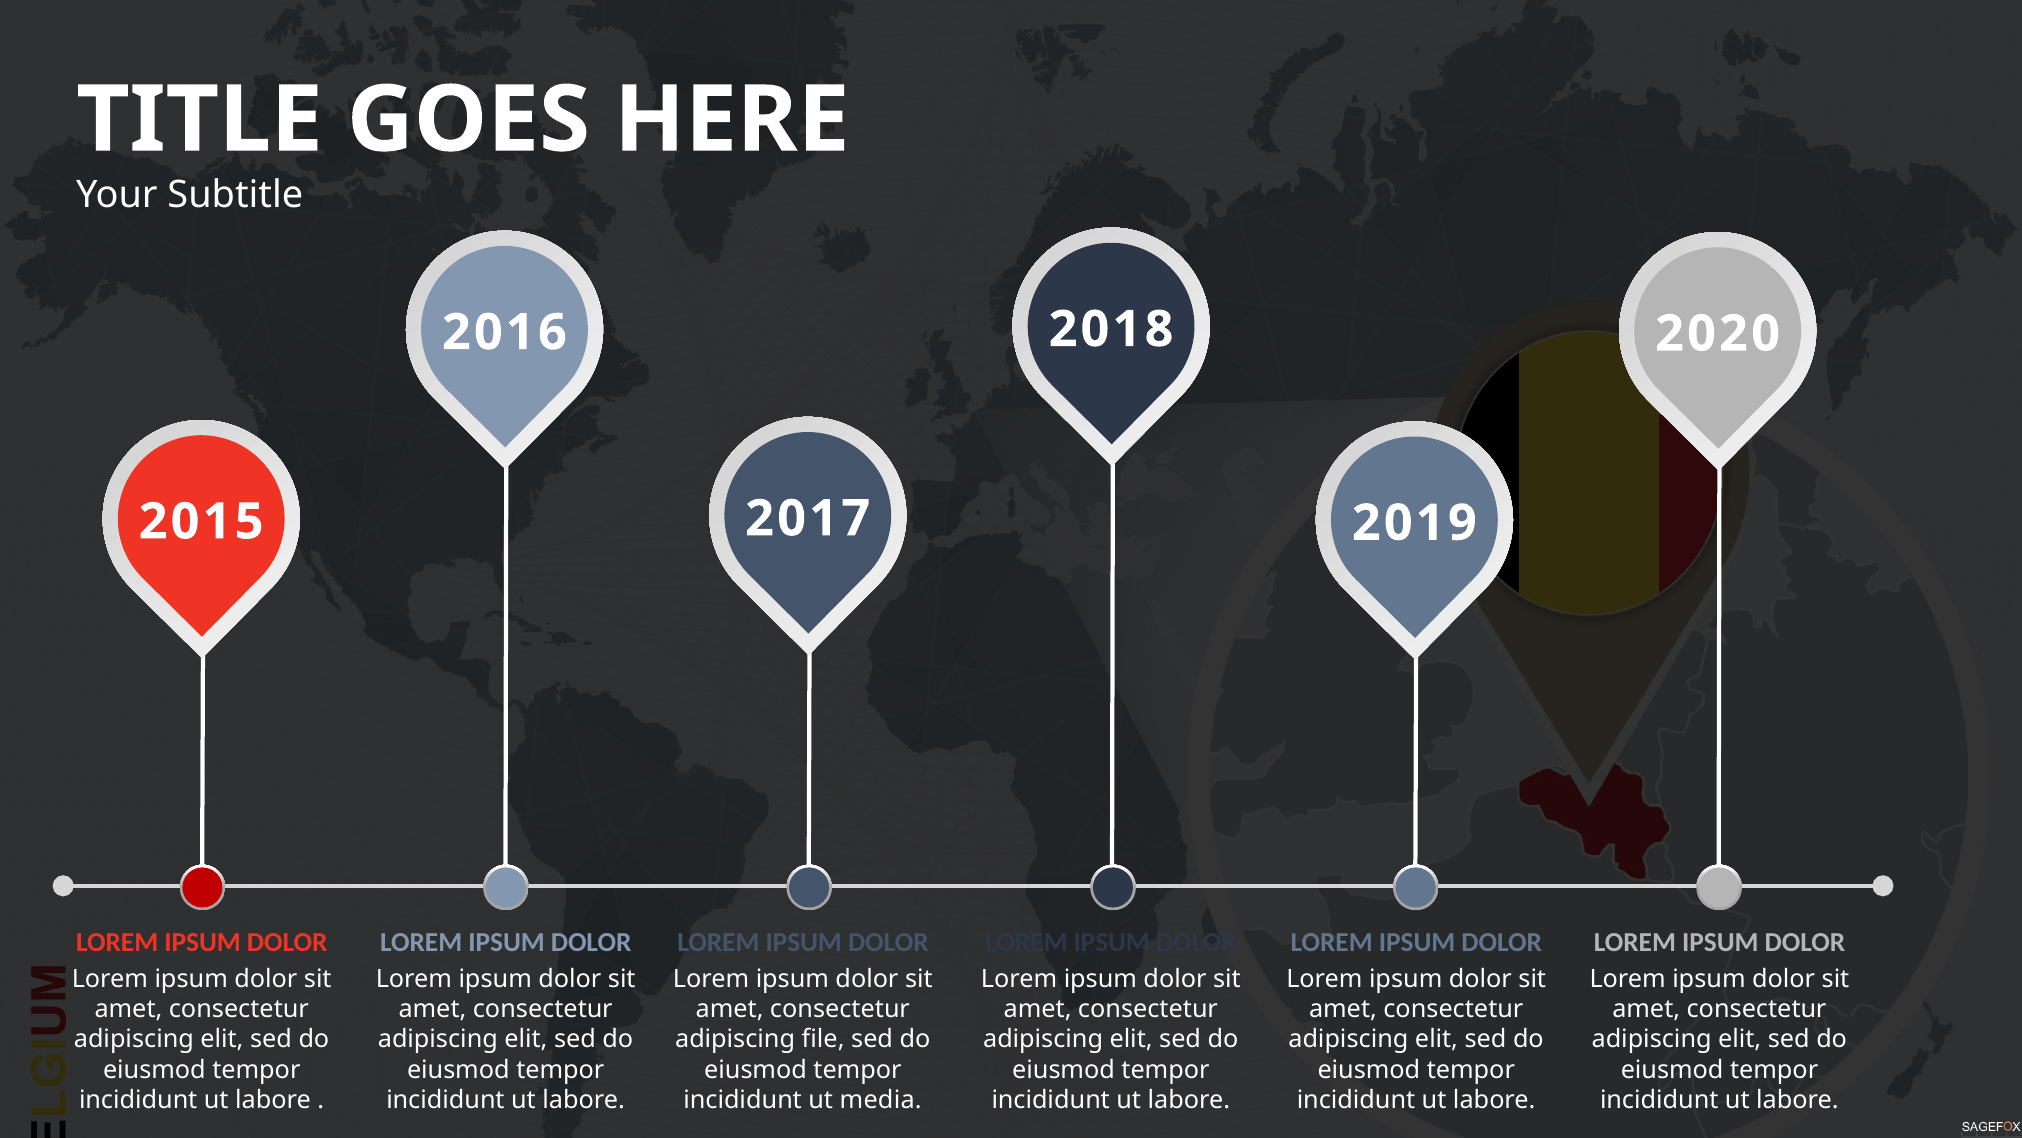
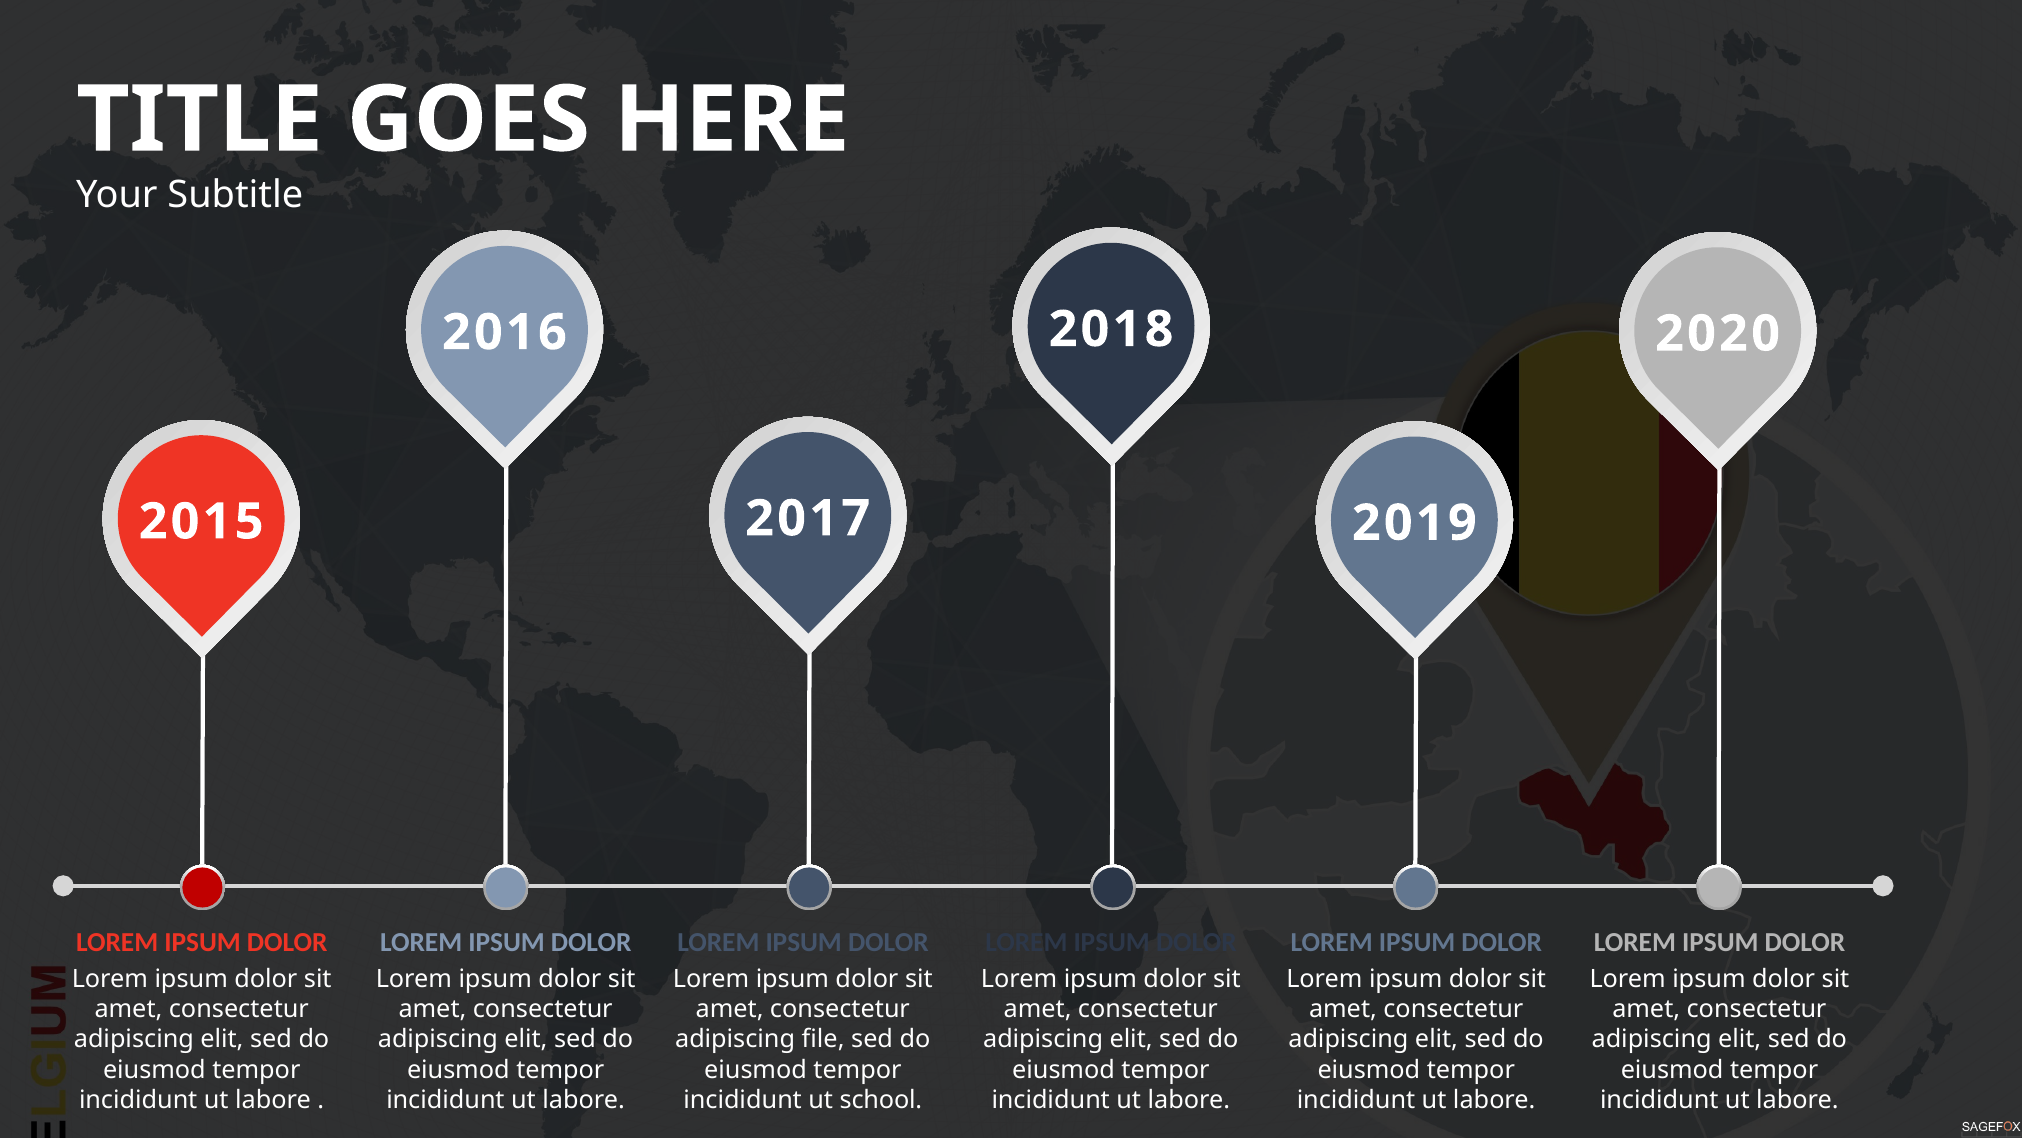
media: media -> school (881, 1100)
